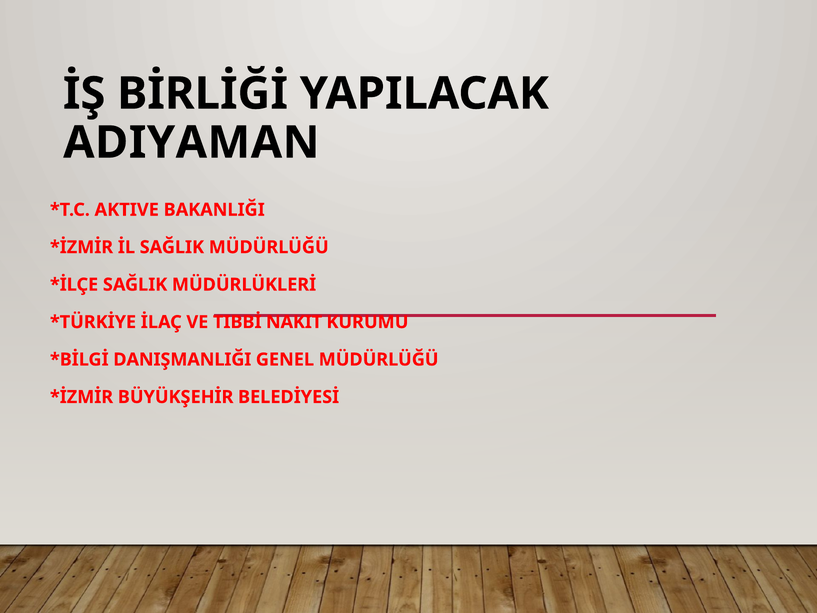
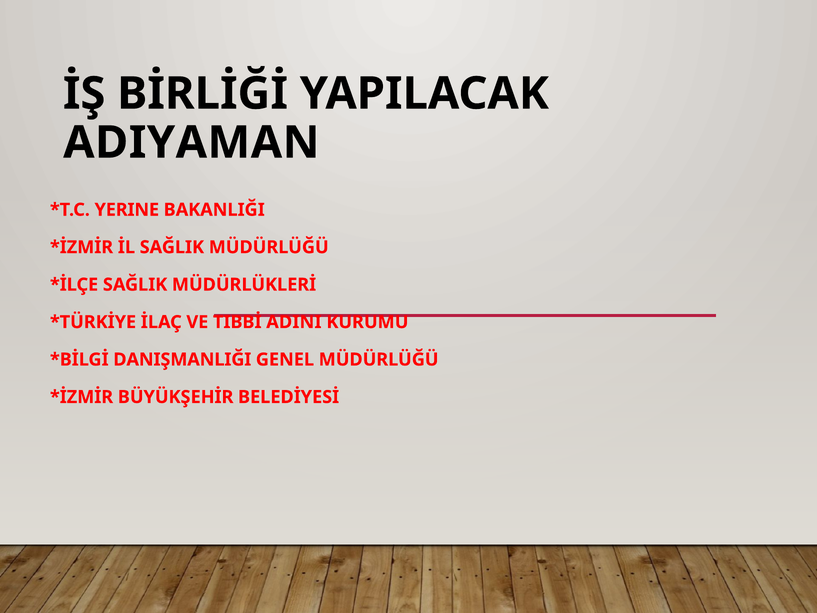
AKTIVE: AKTIVE -> YERINE (127, 210)
NAKIT: NAKIT -> ADINI (294, 322)
